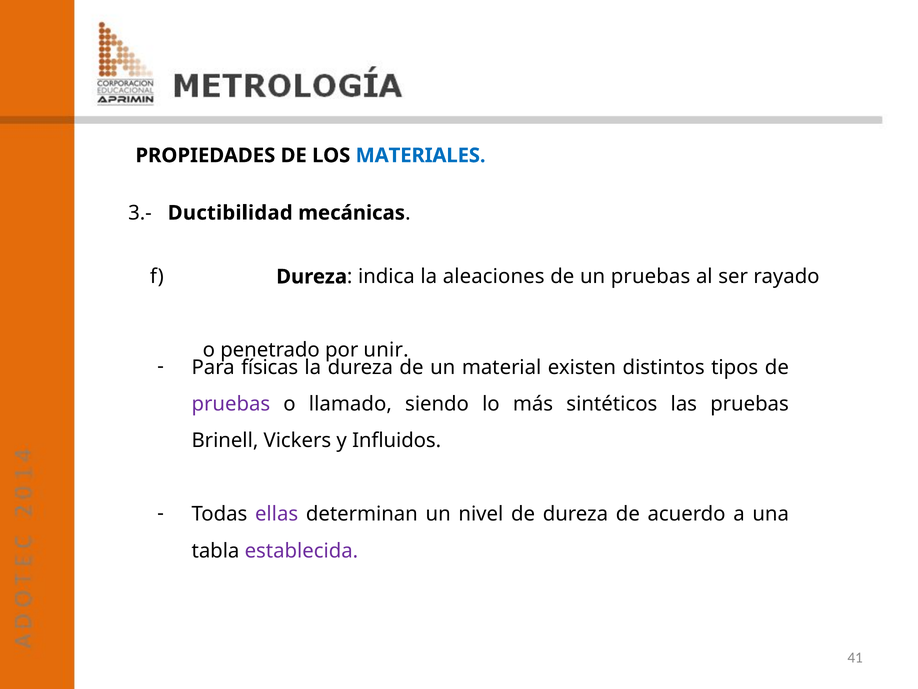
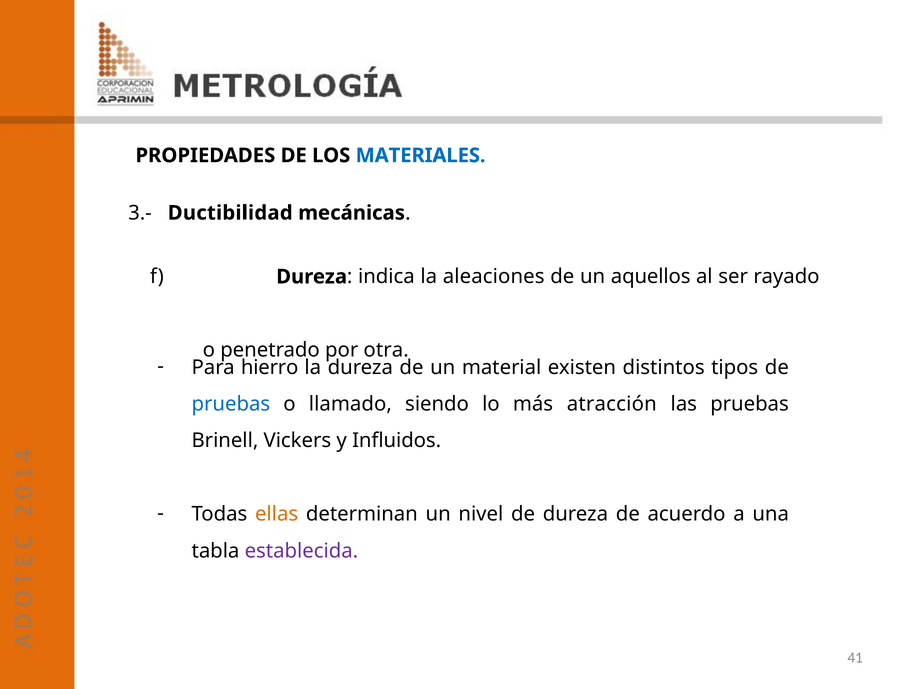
un pruebas: pruebas -> aquellos (651, 276)
unir: unir -> otra (386, 350)
físicas: físicas -> hierro (270, 367)
pruebas colour: purple -> blue (231, 404)
sintéticos: sintéticos -> atracción (612, 404)
ellas colour: purple -> orange (277, 514)
